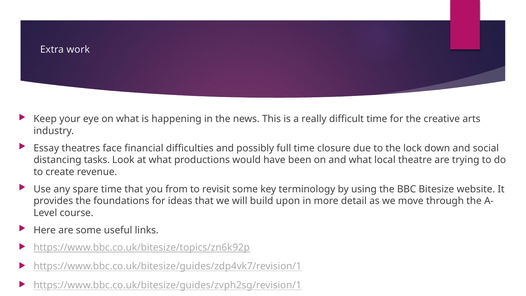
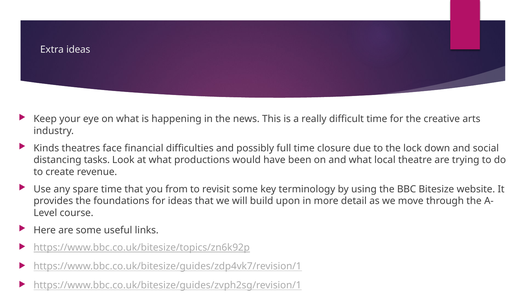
Extra work: work -> ideas (78, 49)
Essay: Essay -> Kinds (46, 148)
